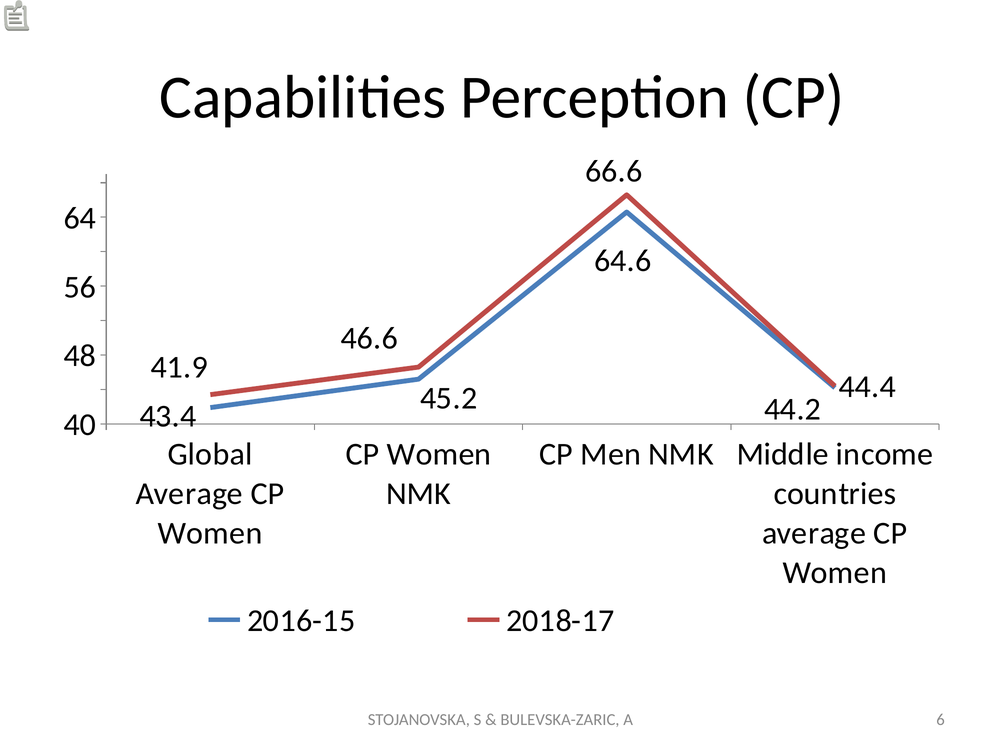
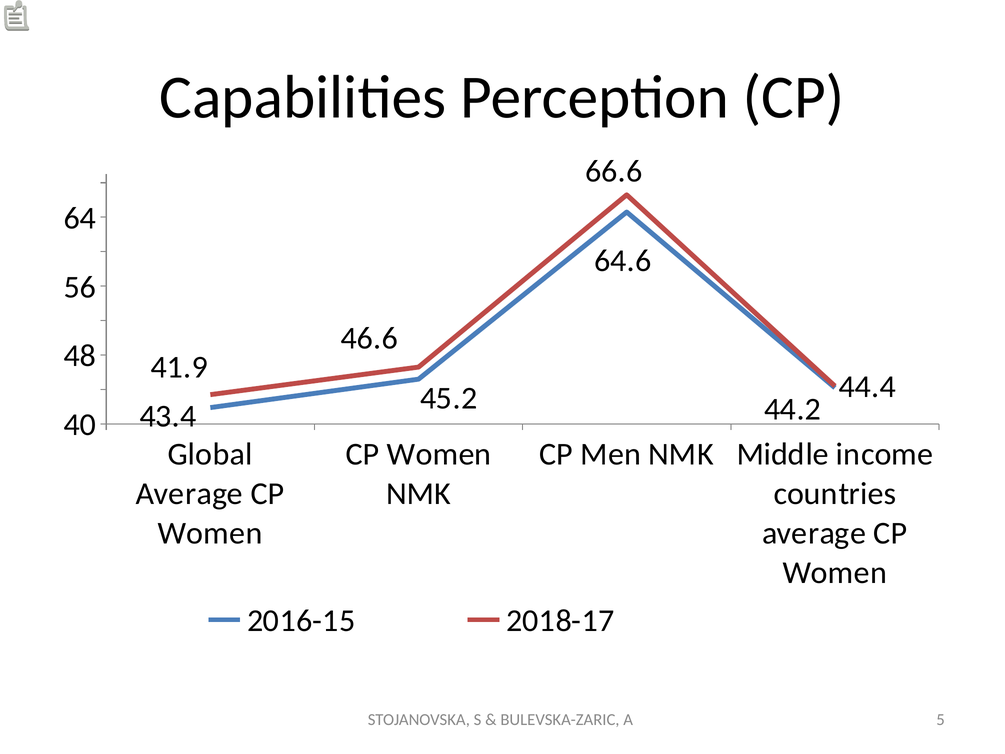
6: 6 -> 5 (941, 720)
